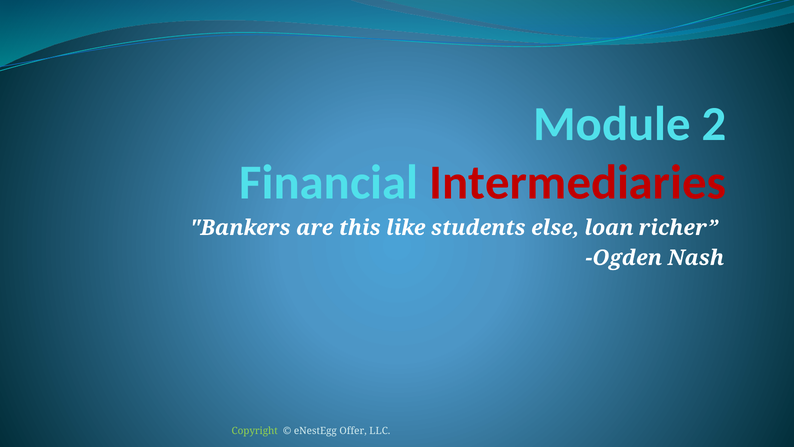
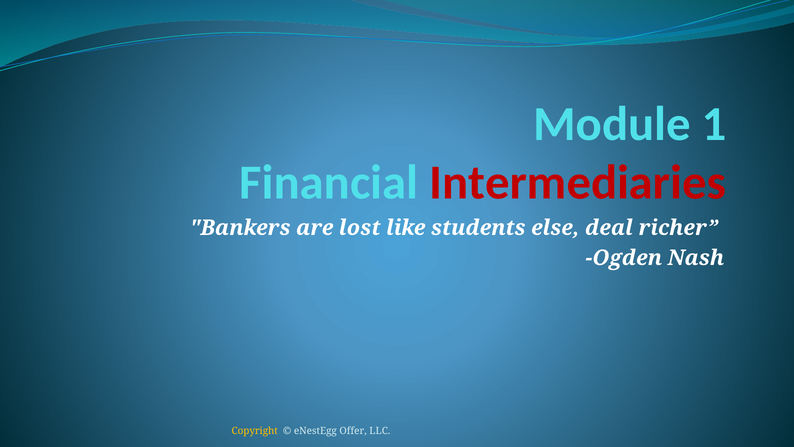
2: 2 -> 1 (714, 124)
this: this -> lost (360, 228)
loan: loan -> deal (609, 228)
Copyright colour: light green -> yellow (255, 431)
